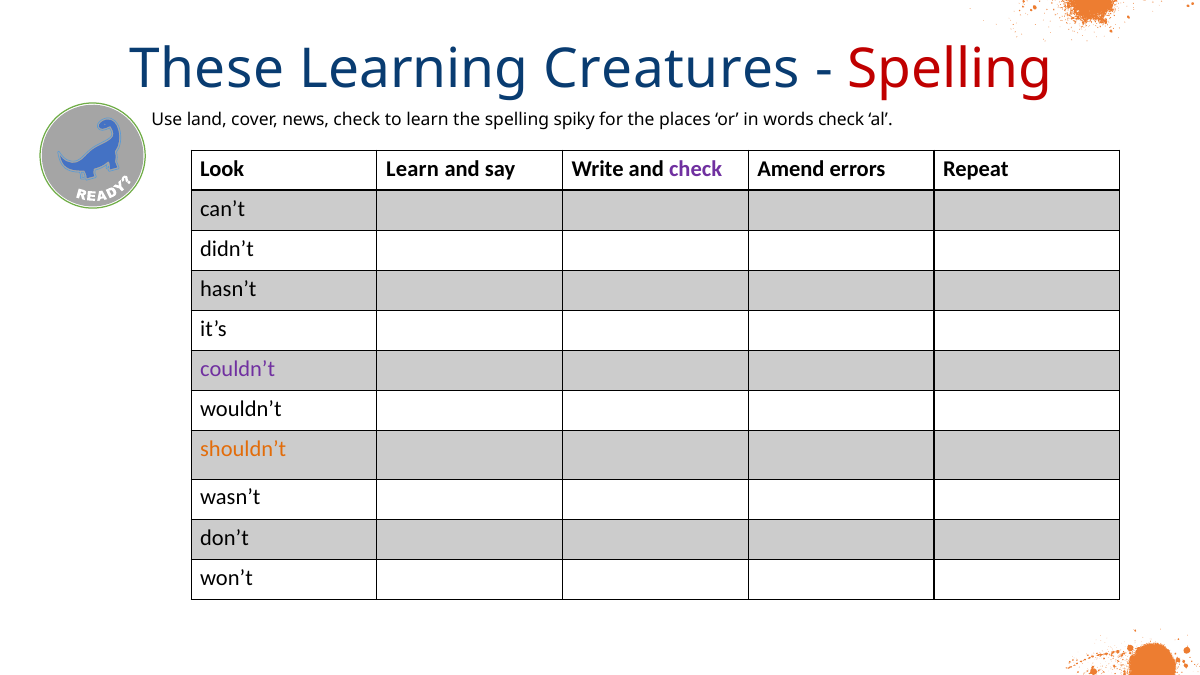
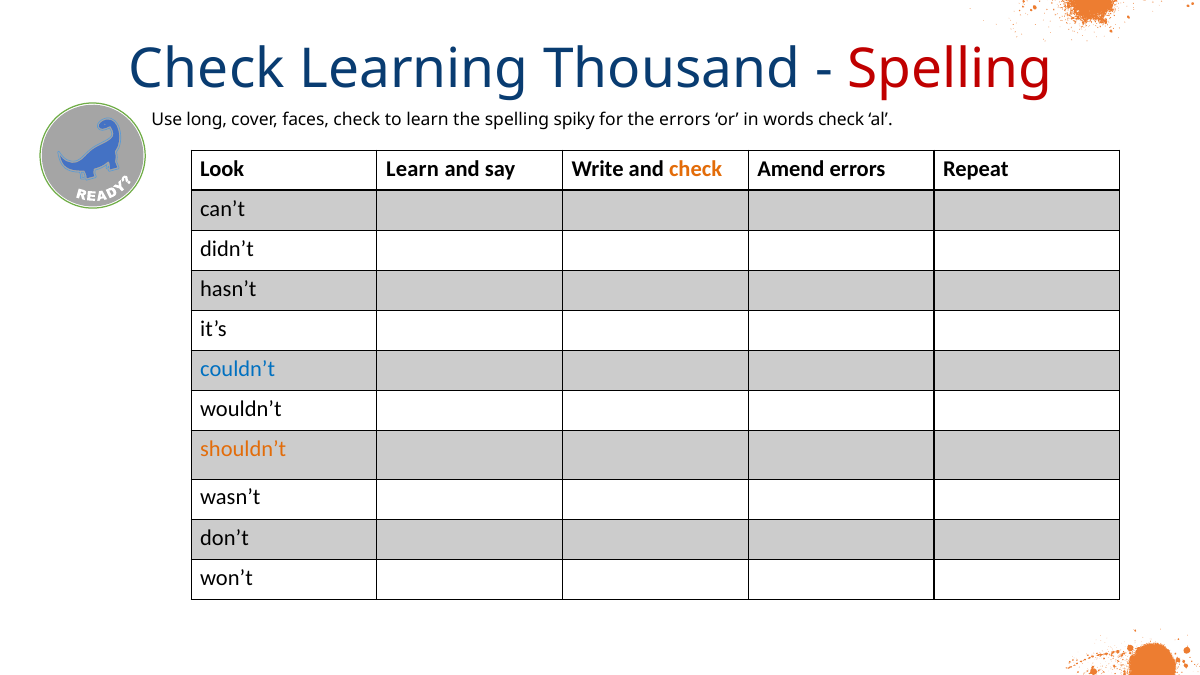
These: These -> Check (207, 70)
Creatures: Creatures -> Thousand (672, 70)
land: land -> long (207, 120)
news: news -> faces (306, 120)
the places: places -> errors (685, 120)
check colour: purple -> orange (696, 169)
couldn’t colour: purple -> blue (238, 369)
